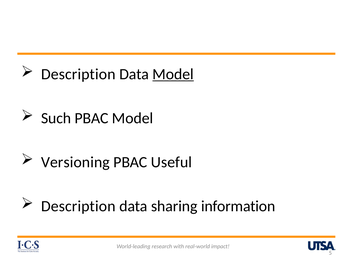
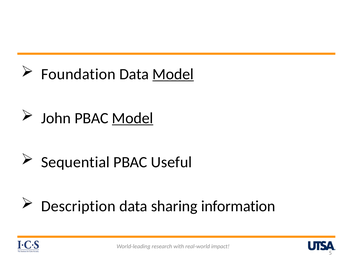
Description: Description -> Foundation (78, 74)
Such: Such -> John (56, 118)
Model underline: none -> present (133, 118)
Versioning: Versioning -> Sequential (75, 162)
